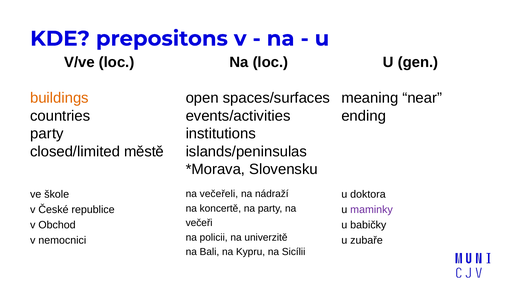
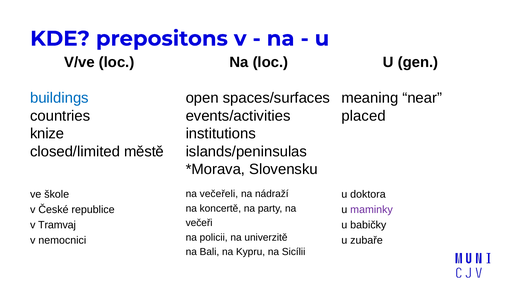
buildings colour: orange -> blue (59, 98)
ending: ending -> placed (364, 116)
party: party -> knize (47, 134)
Obchod: Obchod -> Tramvaj (57, 225)
